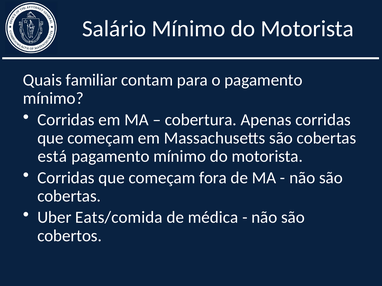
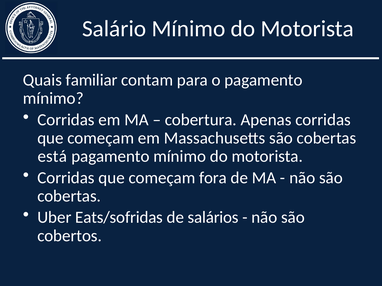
Eats/comida: Eats/comida -> Eats/sofridas (119, 218)
médica: médica -> salários (213, 218)
